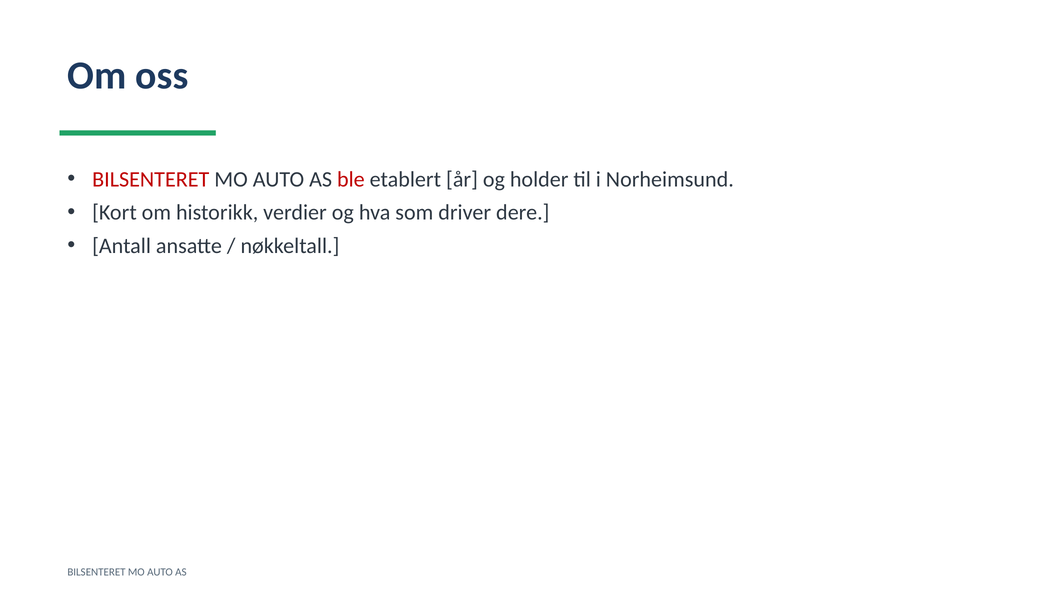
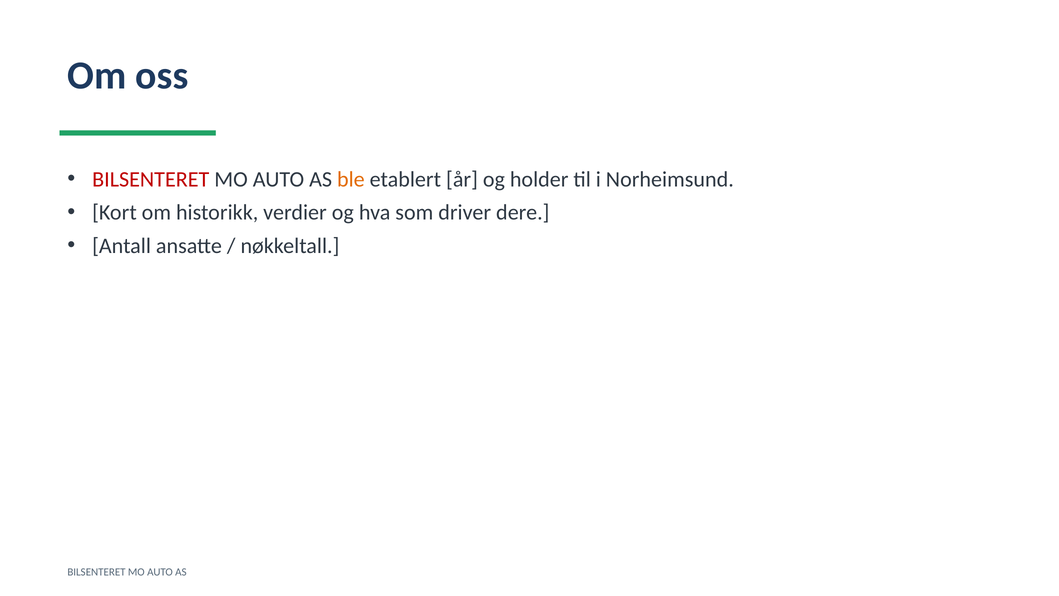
ble colour: red -> orange (351, 179)
